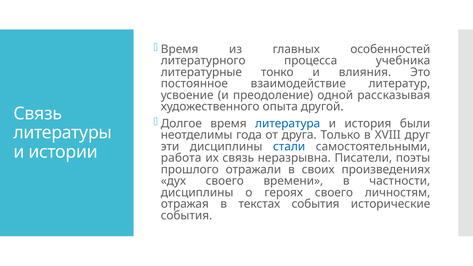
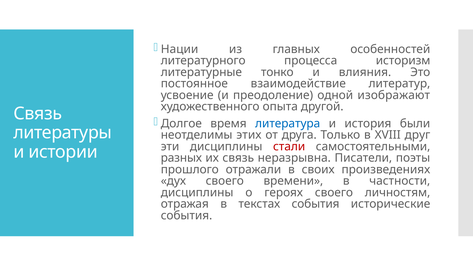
Время: Время -> Нации (180, 49)
учебника: учебника -> историзм (403, 61)
рассказывая: рассказывая -> изображают (394, 95)
года: года -> этих (249, 135)
стали colour: blue -> red (289, 147)
работа: работа -> разных (181, 158)
